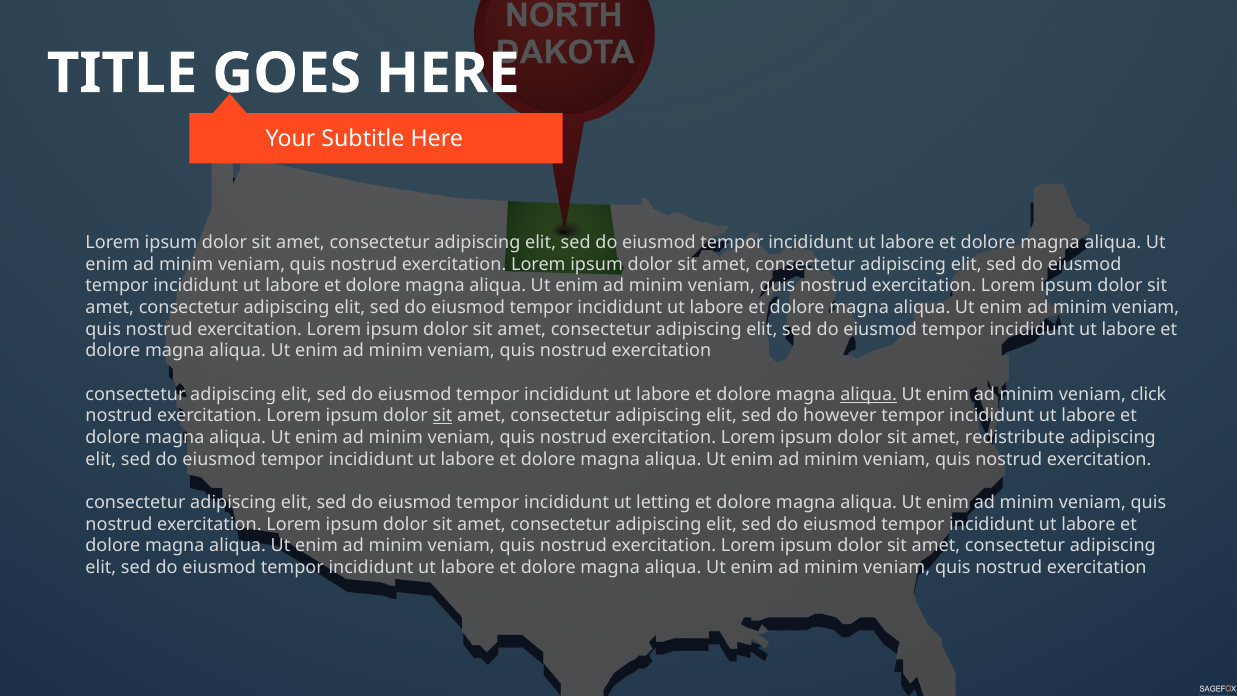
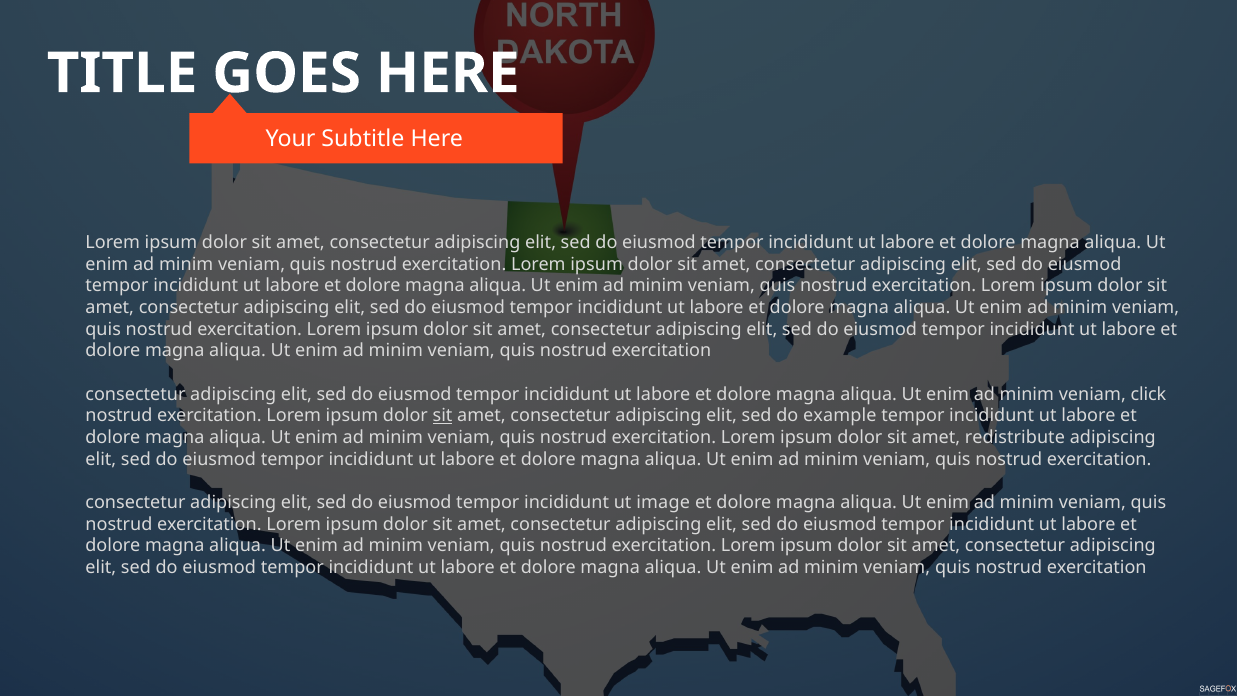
aliqua underline: present -> none (869, 394)
however: however -> example (840, 416)
letting: letting -> image (663, 503)
